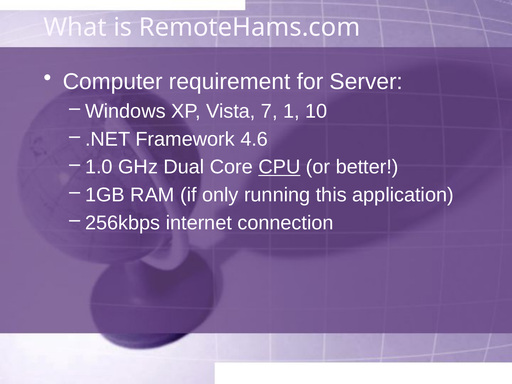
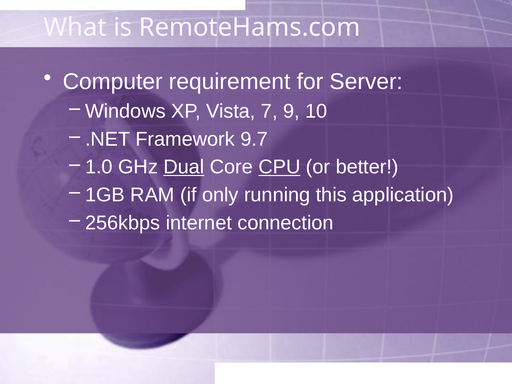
1: 1 -> 9 (291, 111)
4.6: 4.6 -> 9.7 (254, 139)
Dual underline: none -> present (184, 167)
